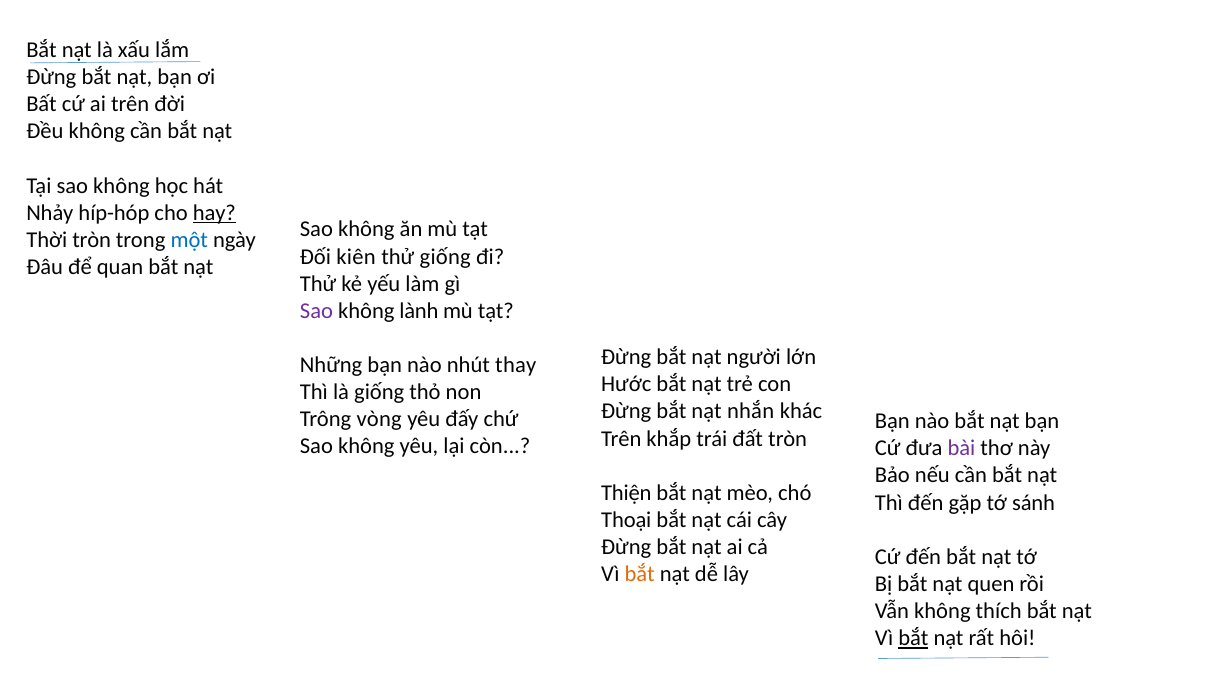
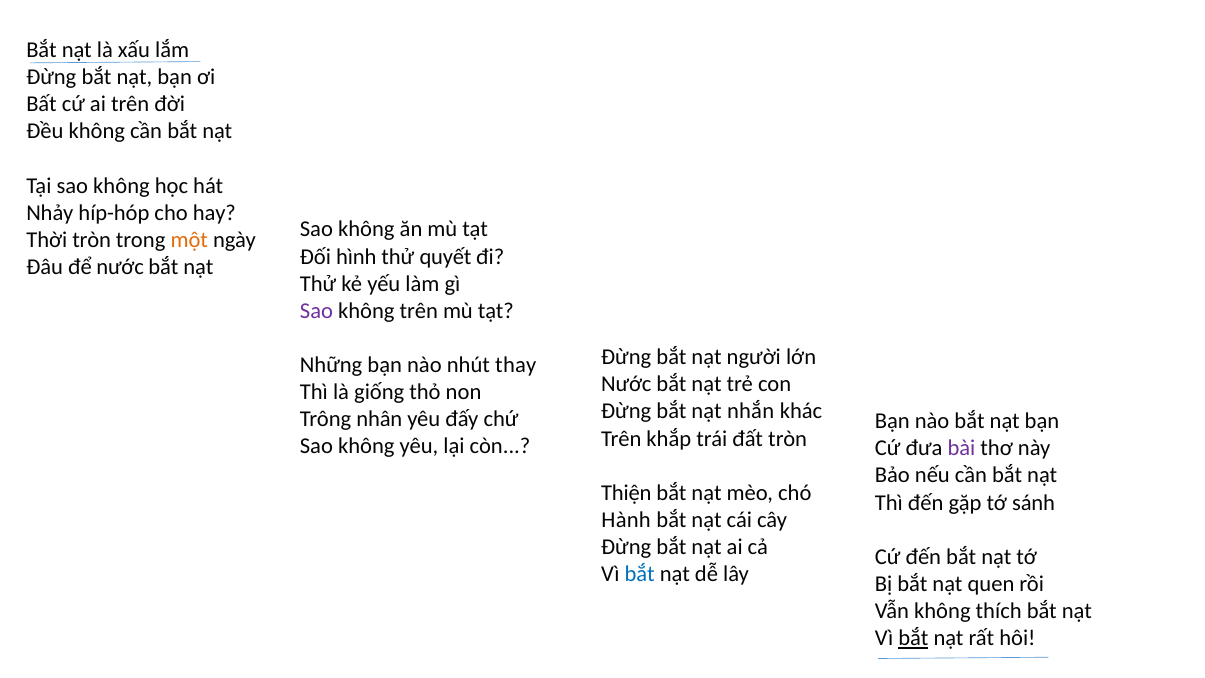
hay underline: present -> none (214, 213)
một colour: blue -> orange (189, 240)
kiên: kiên -> hình (356, 257)
thử giống: giống -> quyết (445, 257)
để quan: quan -> nước (120, 267)
không lành: lành -> trên (419, 311)
Hước: Hước -> Nước (626, 384)
vòng: vòng -> nhân (379, 419)
Thoại: Thoại -> Hành (626, 520)
bắt colour: orange -> blue (640, 574)
